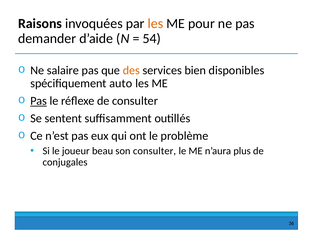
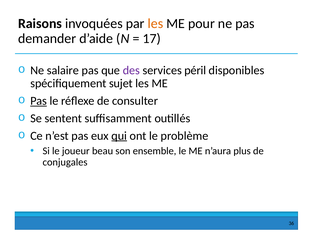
54: 54 -> 17 (152, 38)
des colour: orange -> purple (131, 70)
bien: bien -> péril (195, 70)
auto: auto -> sujet (121, 83)
qui underline: none -> present (119, 136)
son consulter: consulter -> ensemble (155, 151)
